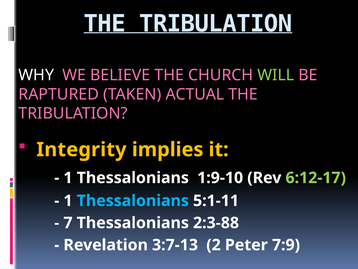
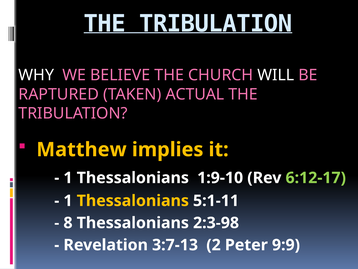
WILL colour: light green -> white (276, 75)
Integrity: Integrity -> Matthew (81, 149)
Thessalonians colour: light blue -> yellow (133, 200)
7: 7 -> 8 (68, 222)
2:3-88: 2:3-88 -> 2:3-98 (216, 222)
7:9: 7:9 -> 9:9 (286, 245)
